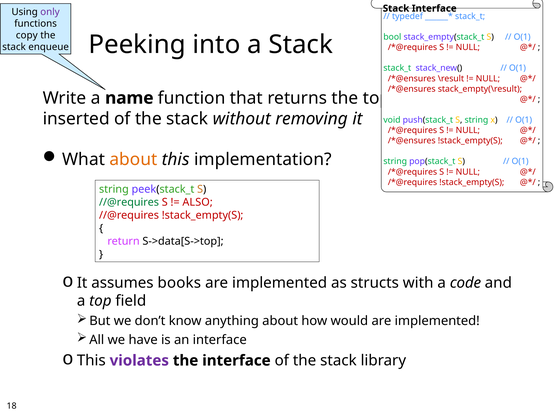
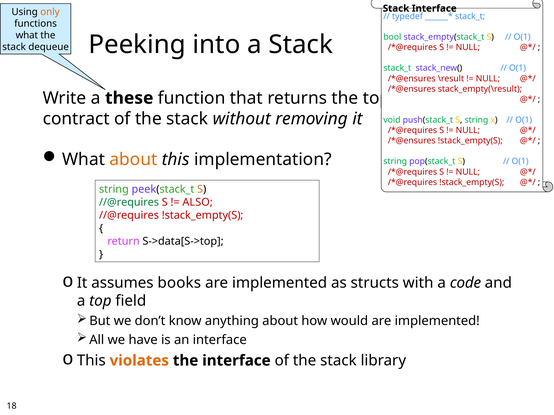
only colour: purple -> orange (50, 12)
copy: copy -> what (27, 35)
enqueue: enqueue -> dequeue (49, 47)
name: name -> these (129, 98)
inserted: inserted -> contract (76, 119)
violates colour: purple -> orange (139, 361)
